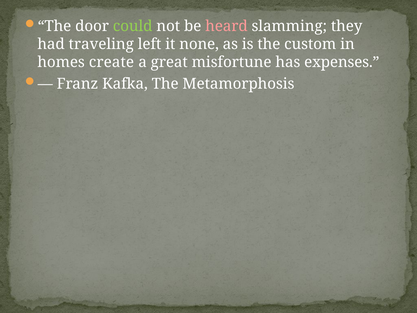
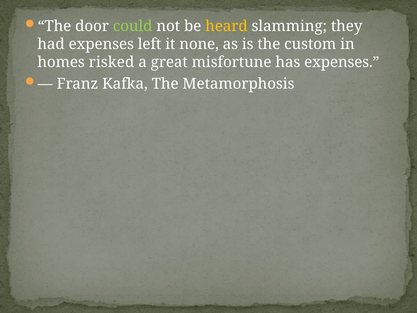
heard colour: pink -> yellow (226, 26)
had traveling: traveling -> expenses (101, 44)
create: create -> risked (111, 62)
